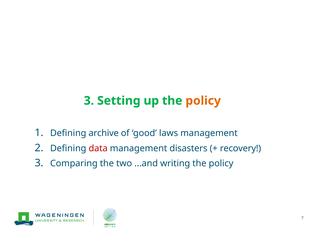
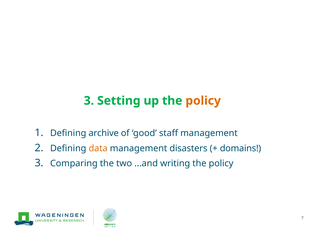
laws: laws -> staff (169, 134)
data colour: red -> orange (98, 149)
recovery: recovery -> domains (241, 149)
